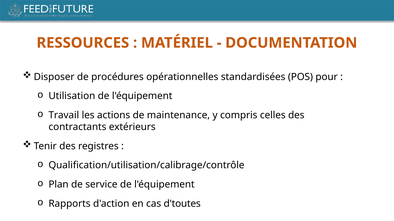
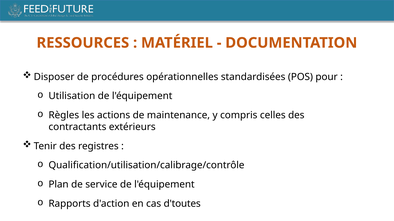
Travail: Travail -> Règles (64, 115)
